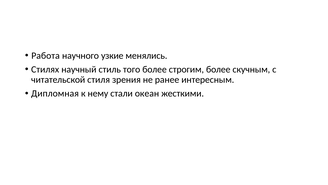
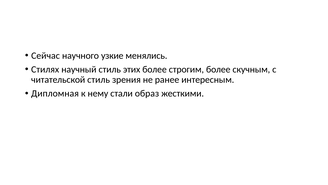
Работа: Работа -> Сейчас (46, 55)
того: того -> этих (132, 69)
читательской стиля: стиля -> стиль (99, 80)
океан: океан -> образ (147, 93)
